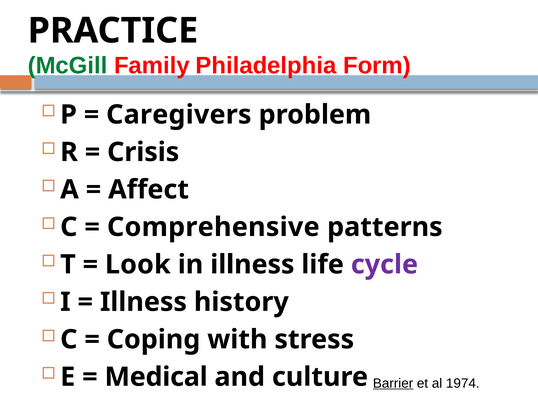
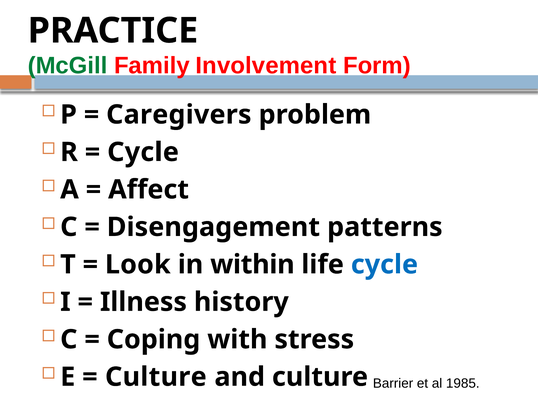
Philadelphia: Philadelphia -> Involvement (266, 66)
Crisis: Crisis -> Cycle (143, 152)
Comprehensive: Comprehensive -> Disengagement (213, 227)
in illness: illness -> within (252, 265)
cycle colour: purple -> blue (384, 265)
Medical: Medical -> Culture (156, 377)
Barrier underline: present -> none (393, 384)
1974: 1974 -> 1985 (463, 384)
